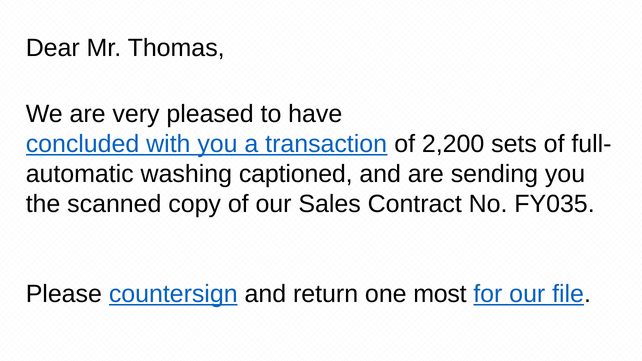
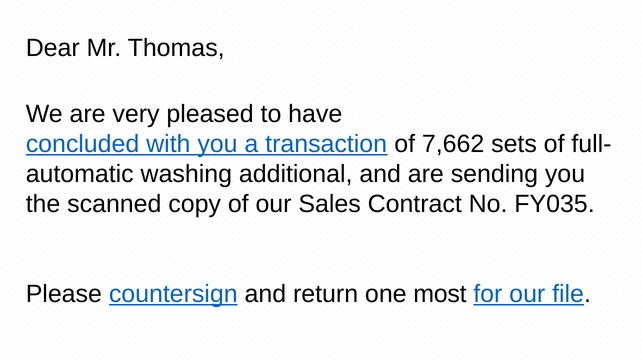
2,200: 2,200 -> 7,662 (453, 144)
captioned: captioned -> additional (296, 174)
